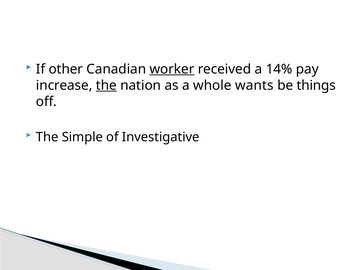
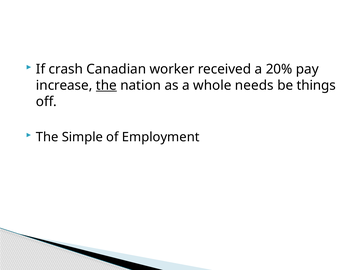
other: other -> crash (66, 69)
worker underline: present -> none (172, 69)
14%: 14% -> 20% (279, 69)
wants: wants -> needs (254, 85)
Investigative: Investigative -> Employment (161, 137)
